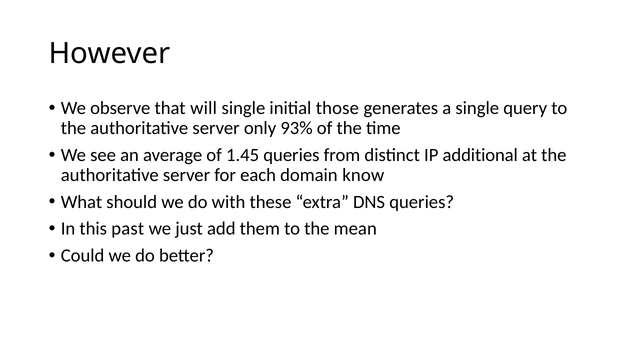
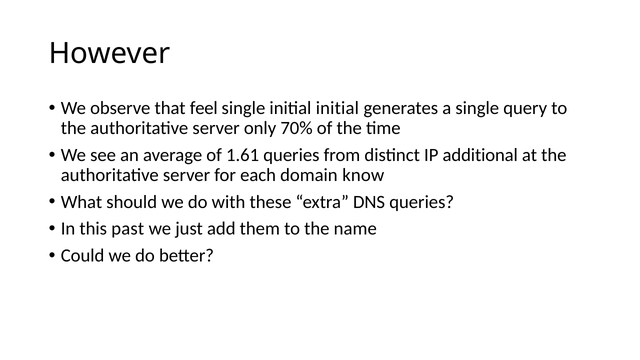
will: will -> feel (204, 108)
initial those: those -> initial (337, 108)
93%: 93% -> 70% (297, 128)
1.45: 1.45 -> 1.61 (243, 155)
mean: mean -> name (355, 229)
